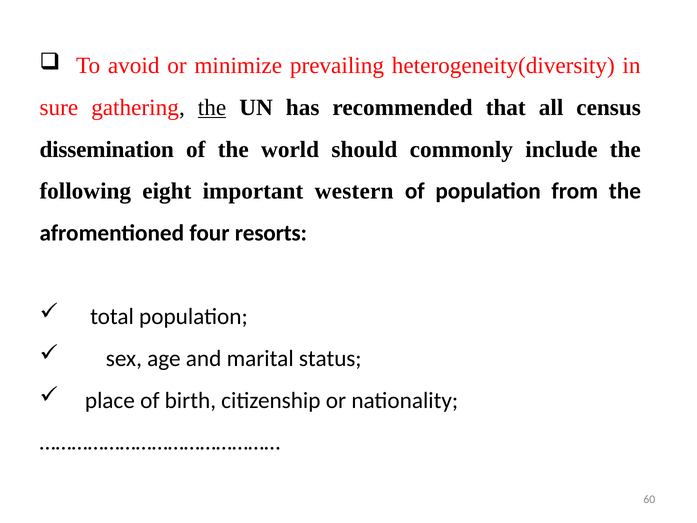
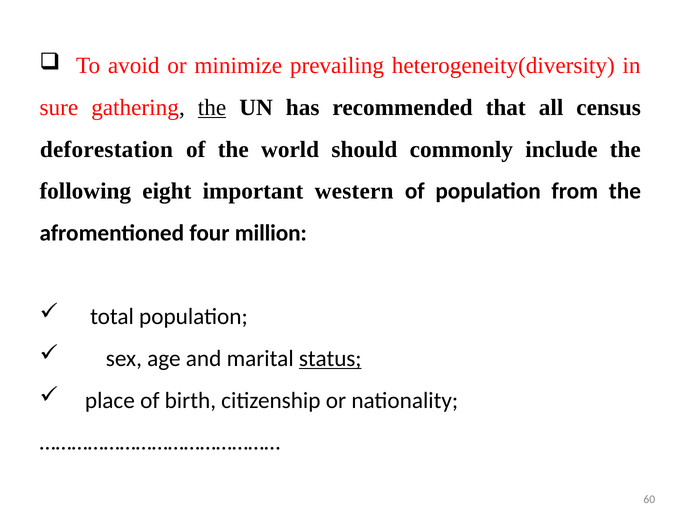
dissemination: dissemination -> deforestation (106, 149)
resorts: resorts -> million (271, 233)
status underline: none -> present (330, 358)
